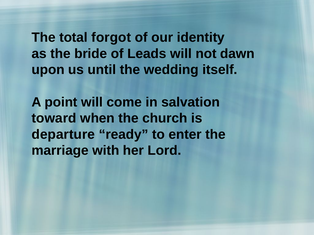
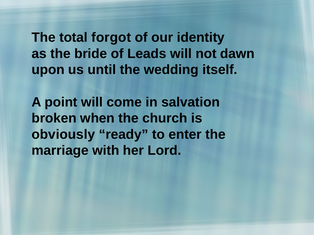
toward: toward -> broken (54, 118)
departure: departure -> obviously (63, 135)
